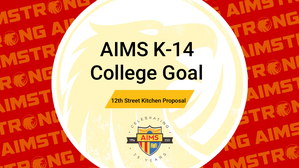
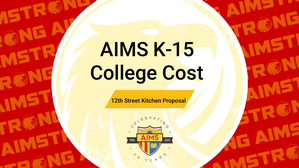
K-14: K-14 -> K-15 (174, 50)
Goal: Goal -> Cost (183, 73)
